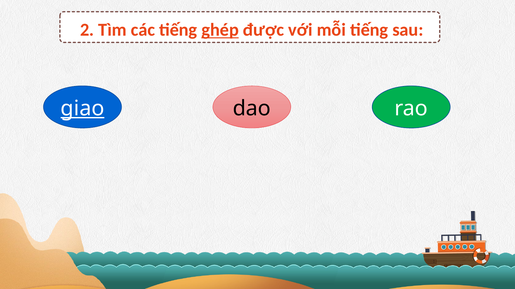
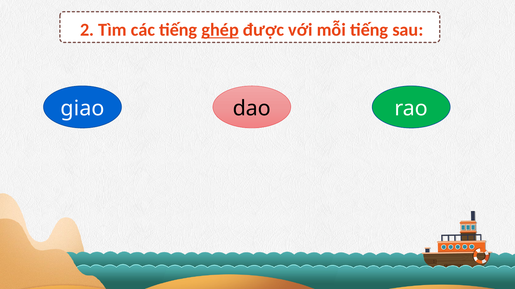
giao underline: present -> none (82, 109)
